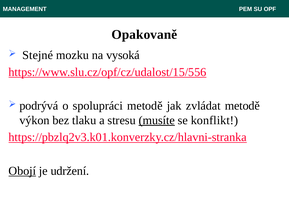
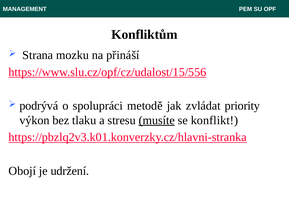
Opakovaně: Opakovaně -> Konfliktům (144, 34)
Stejné: Stejné -> Strana (38, 55)
vysoká: vysoká -> přináší (123, 55)
zvládat metodě: metodě -> priority (242, 106)
Obojí underline: present -> none (22, 171)
